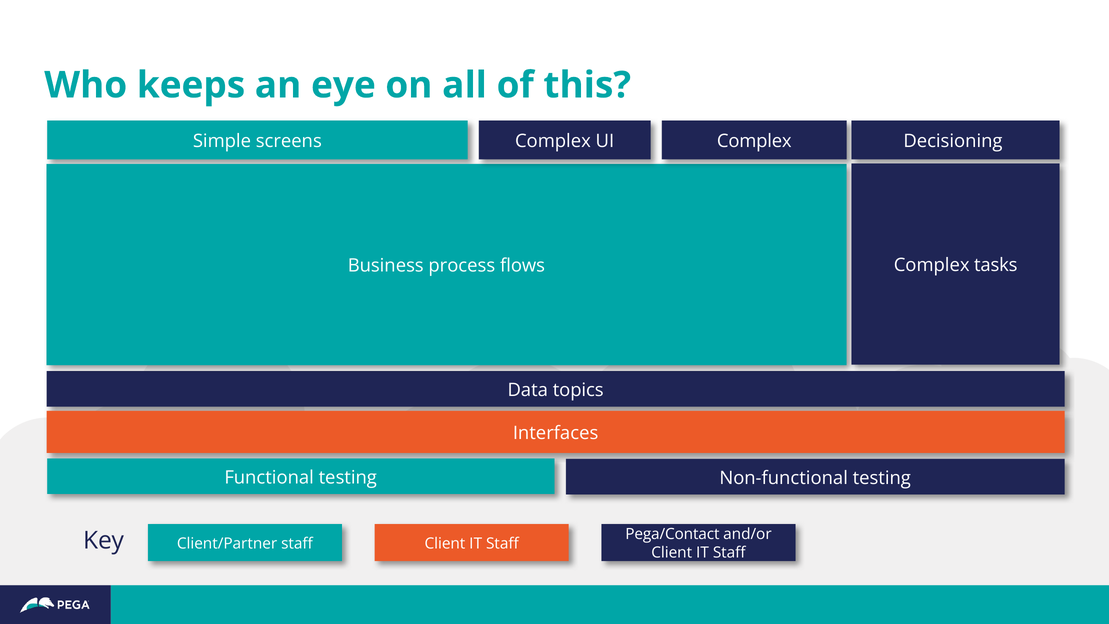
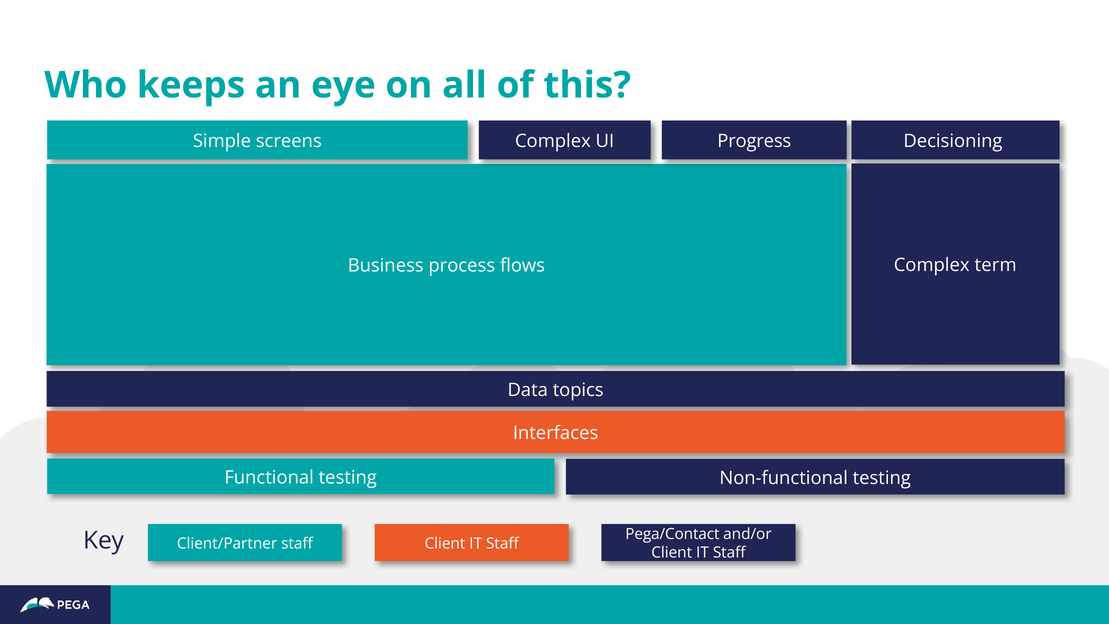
Complex: Complex -> Progress (754, 141)
tasks: tasks -> term (996, 265)
